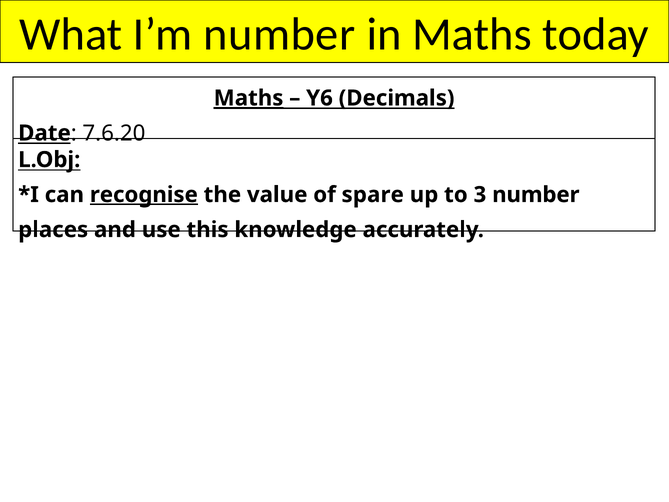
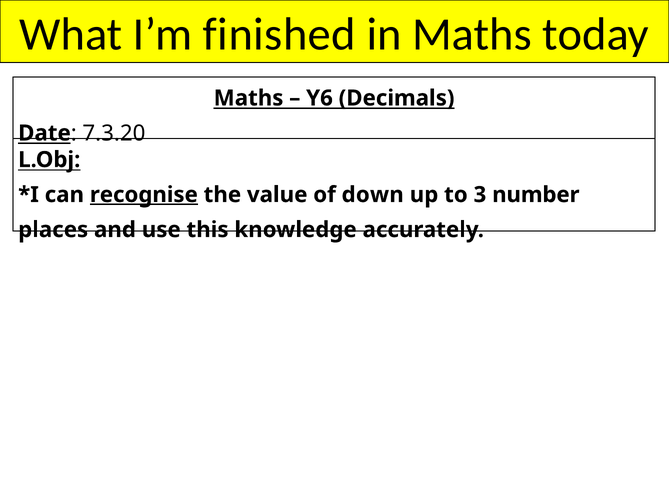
I’m number: number -> finished (279, 34)
Maths underline: present -> none (249, 98)
7.6.20: 7.6.20 -> 7.3.20 (114, 133)
spare: spare -> down (373, 195)
